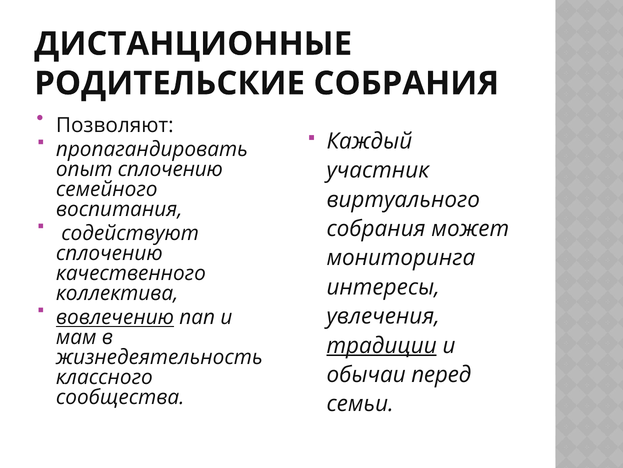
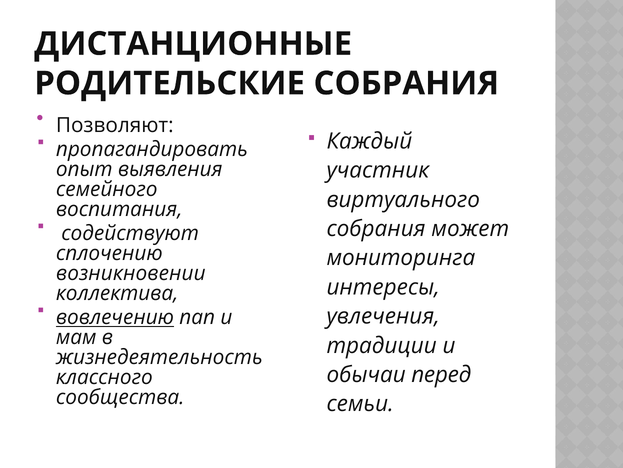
опыт сплочению: сплочению -> выявления (170, 169)
качественного: качественного -> возникновении (131, 273)
традиции underline: present -> none (382, 345)
